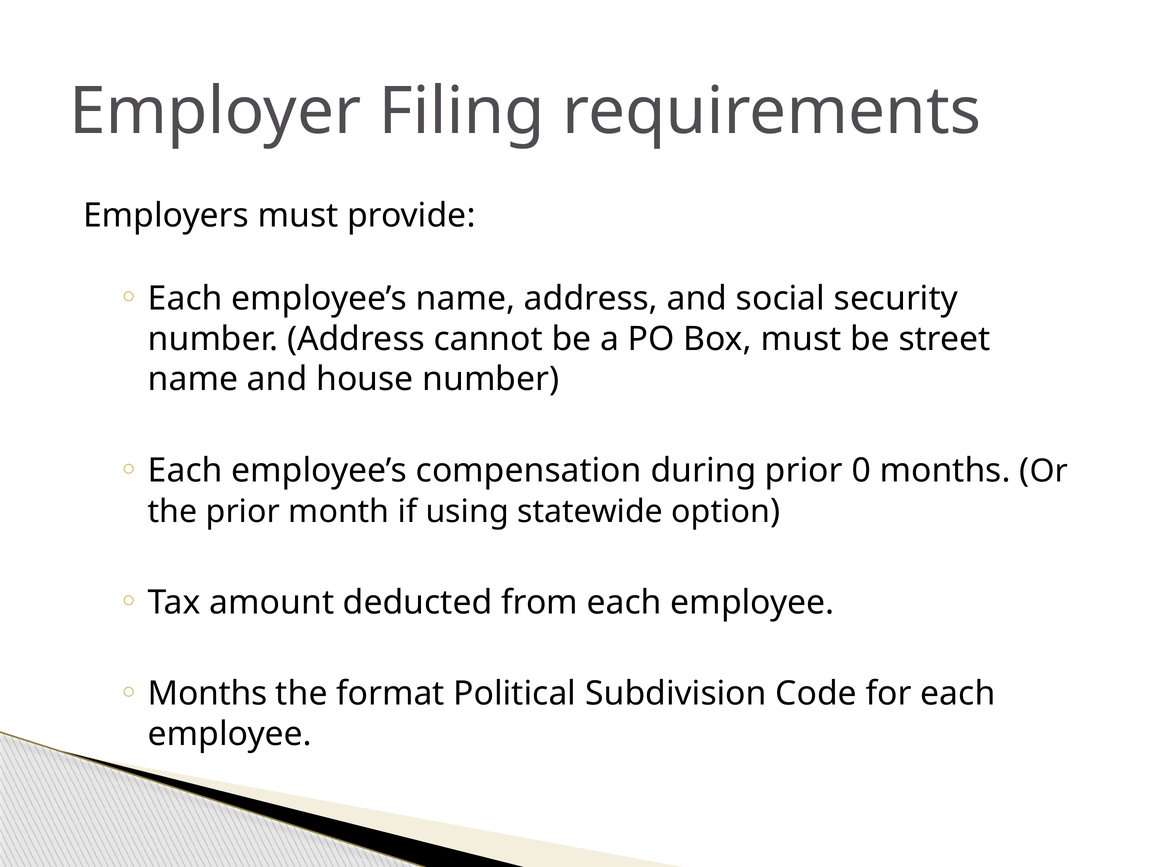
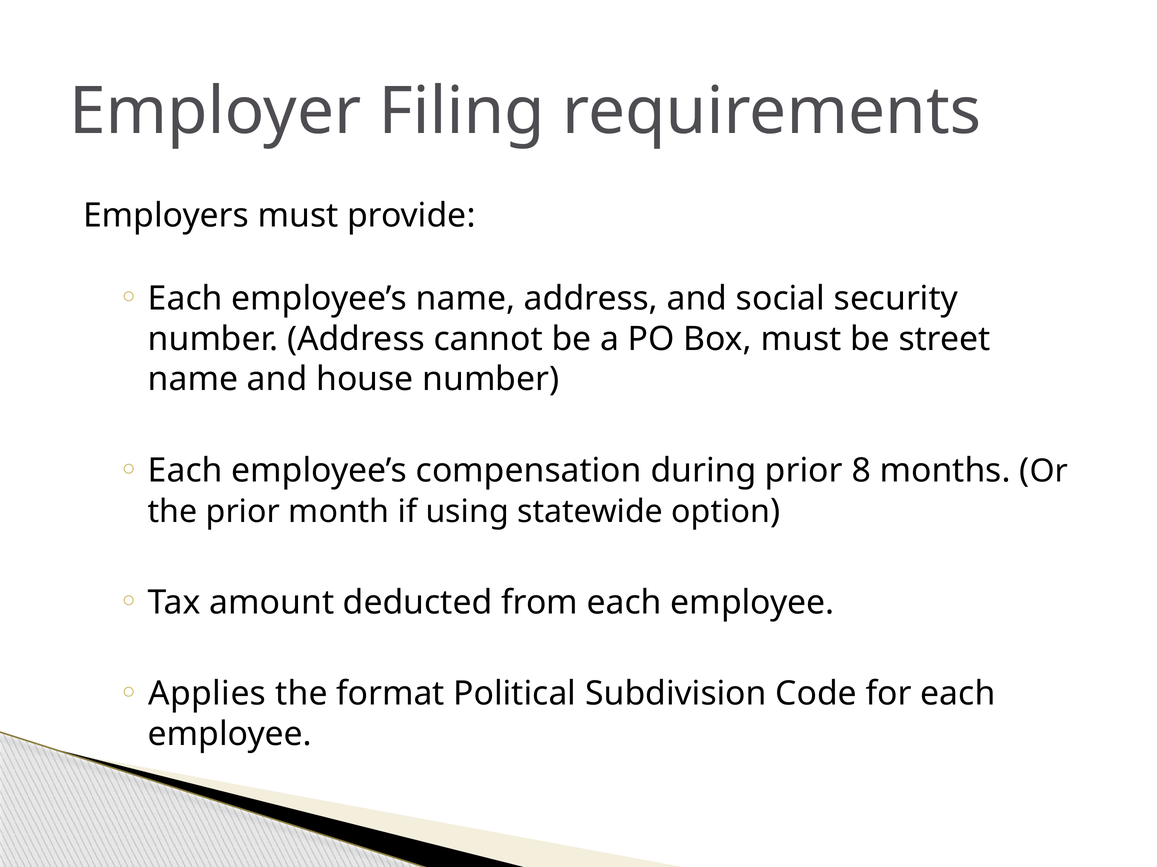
0: 0 -> 8 (861, 471)
Months: Months -> Applies (207, 694)
